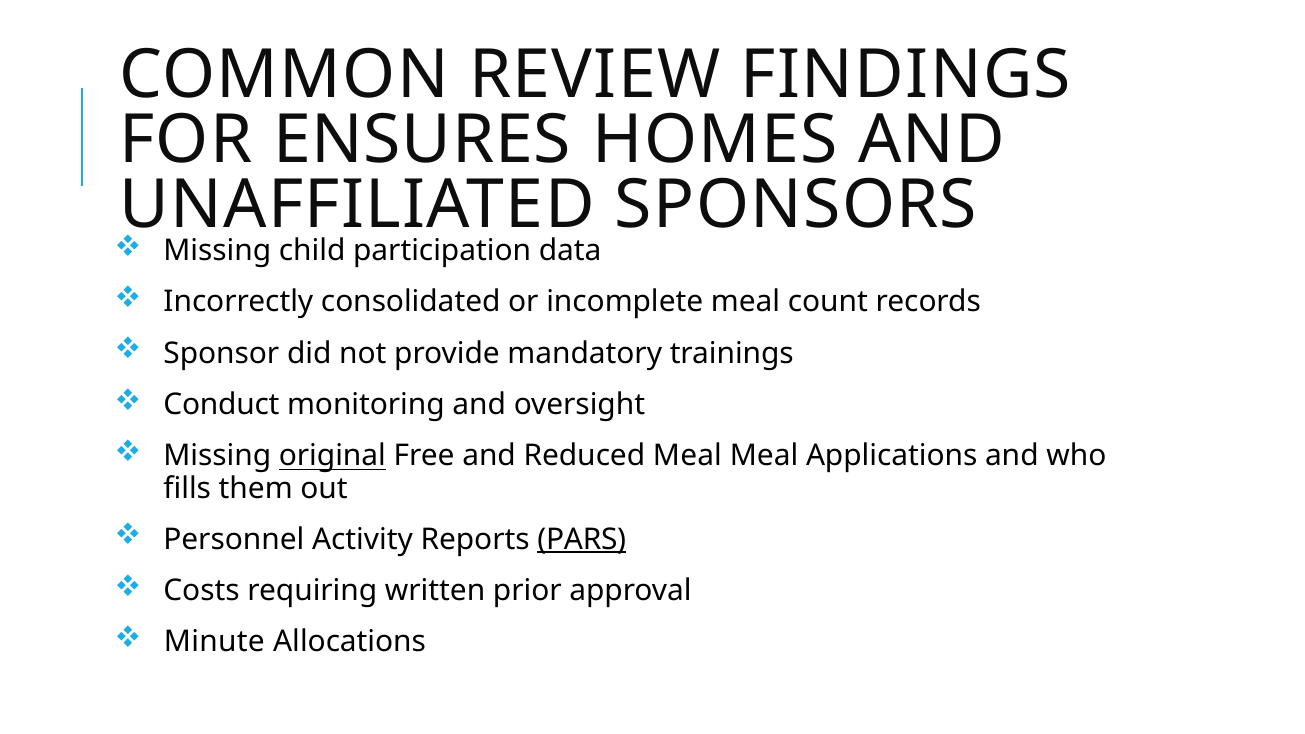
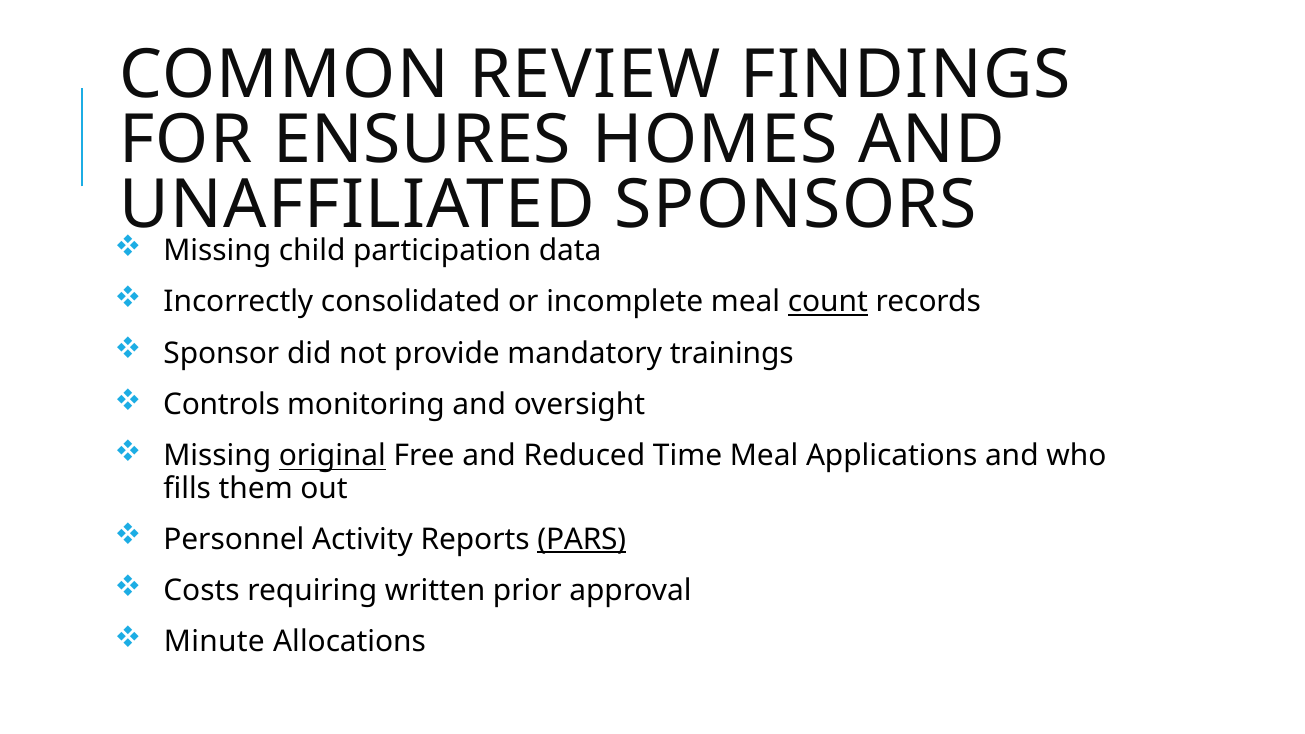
count underline: none -> present (828, 302)
Conduct: Conduct -> Controls (222, 405)
Reduced Meal: Meal -> Time (688, 456)
